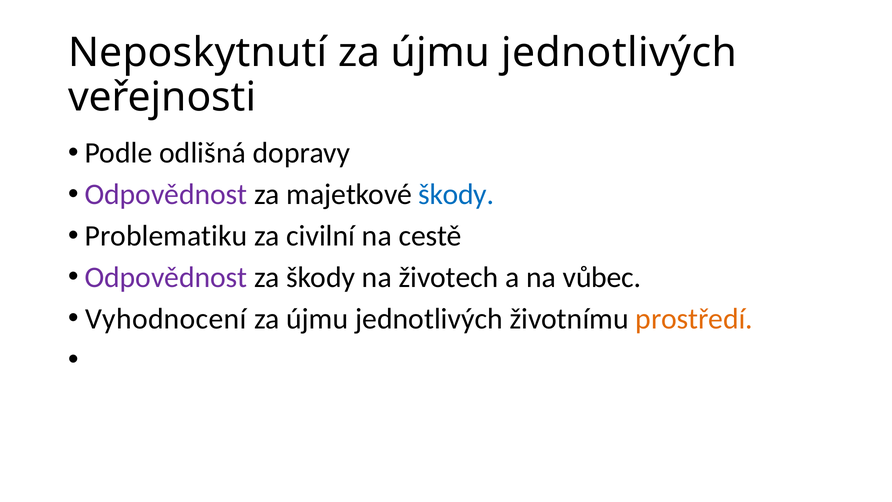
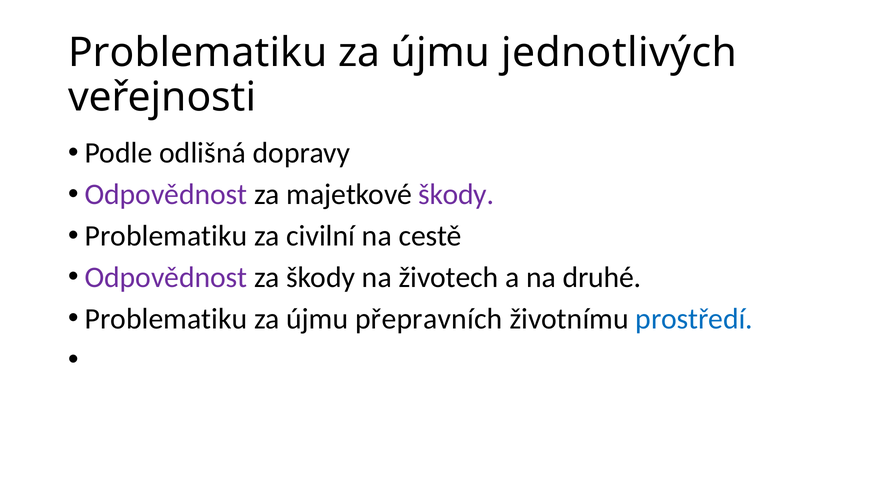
Neposkytnutí: Neposkytnutí -> Problematiku (198, 53)
škody colour: blue -> purple (456, 194)
vůbec: vůbec -> druhé (602, 277)
Vyhodnocení: Vyhodnocení -> Problematiku (166, 319)
jednotlivých: jednotlivých -> přepravních (429, 319)
prostředí colour: orange -> blue (694, 319)
